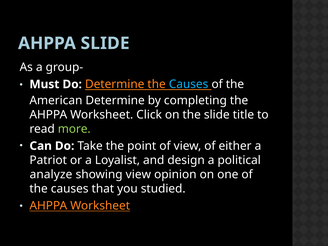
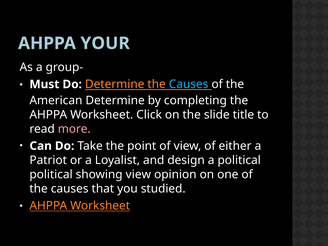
AHPPA SLIDE: SLIDE -> YOUR (105, 43)
more colour: light green -> pink (74, 129)
analyze: analyze -> political (51, 174)
